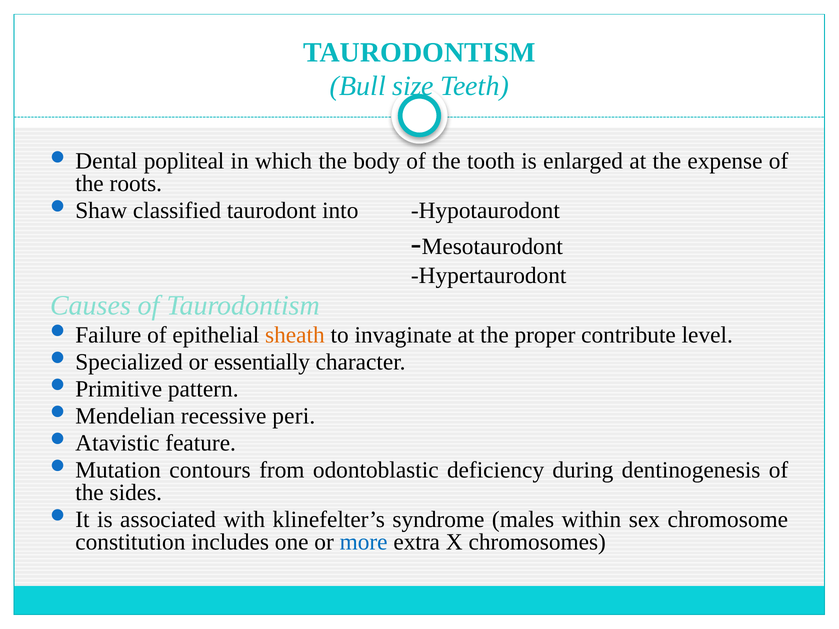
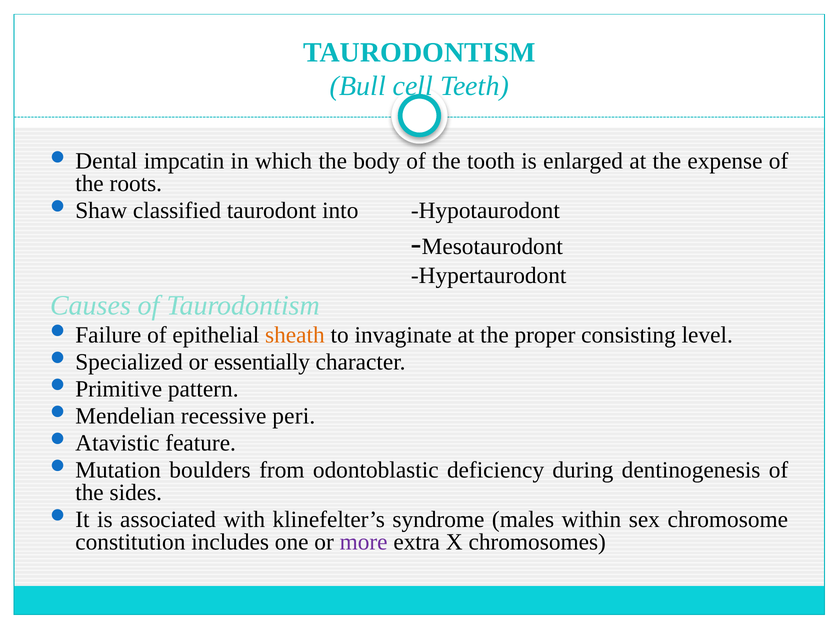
size: size -> cell (413, 86)
popliteal: popliteal -> impcatin (184, 161)
contribute: contribute -> consisting (629, 335)
contours: contours -> boulders (210, 470)
more colour: blue -> purple (364, 542)
